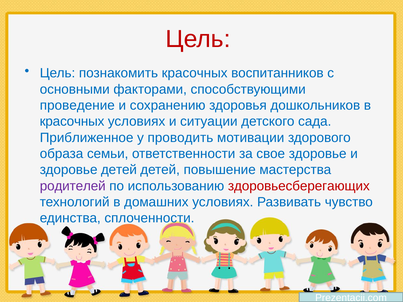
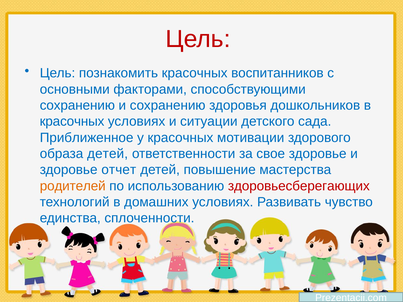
проведение: проведение -> сохранению (77, 106)
у проводить: проводить -> красочных (180, 138)
образа семьи: семьи -> детей (108, 154)
здоровье детей: детей -> отчет (119, 170)
родителей colour: purple -> orange (73, 186)
